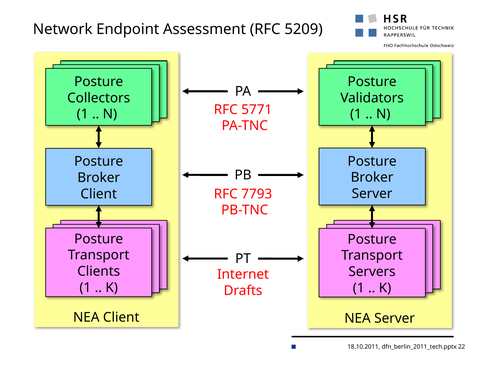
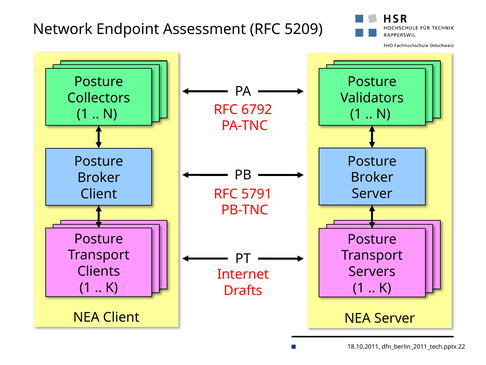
5771: 5771 -> 6792 (257, 109)
7793: 7793 -> 5791 (257, 194)
